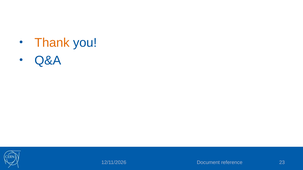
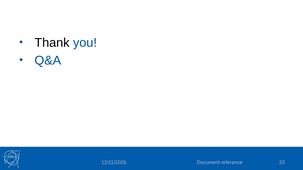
Thank colour: orange -> black (52, 43)
